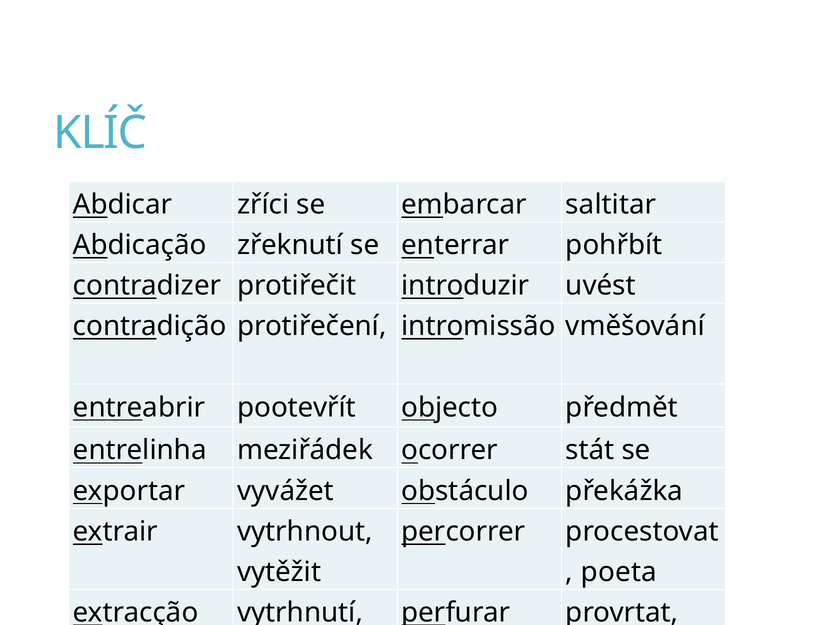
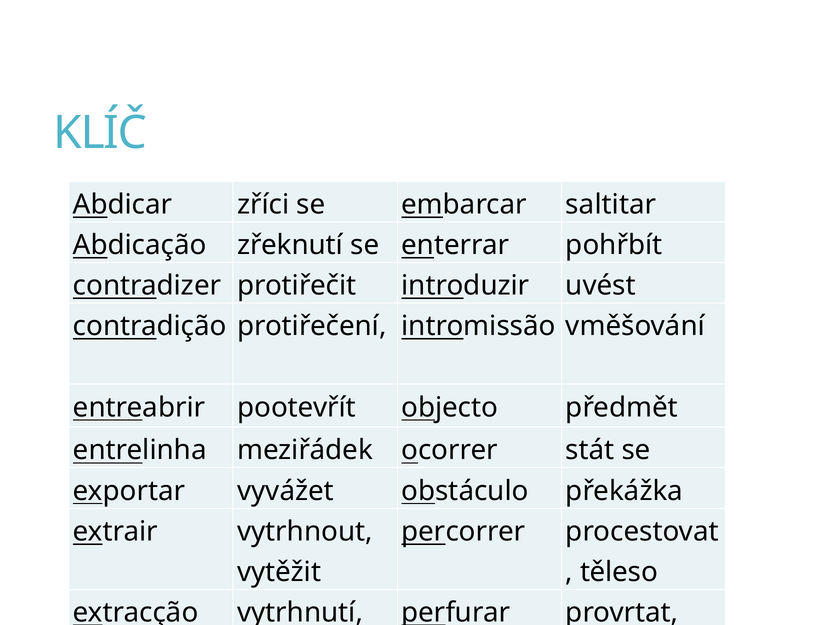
poeta: poeta -> těleso (619, 572)
